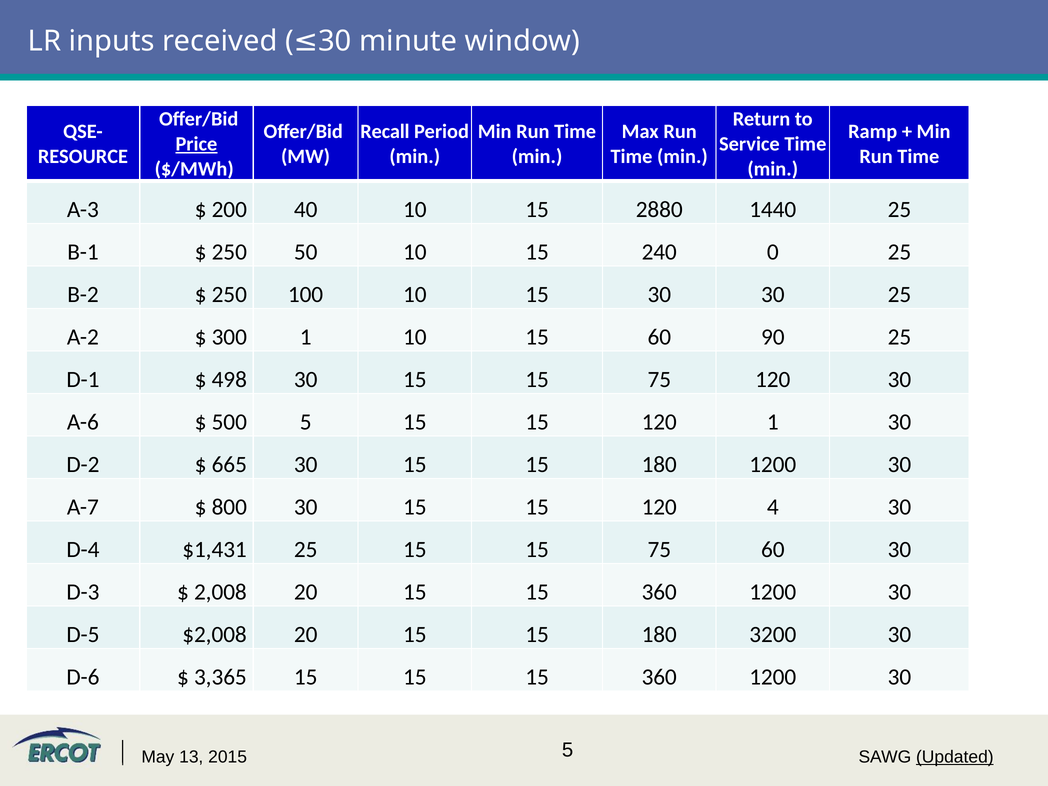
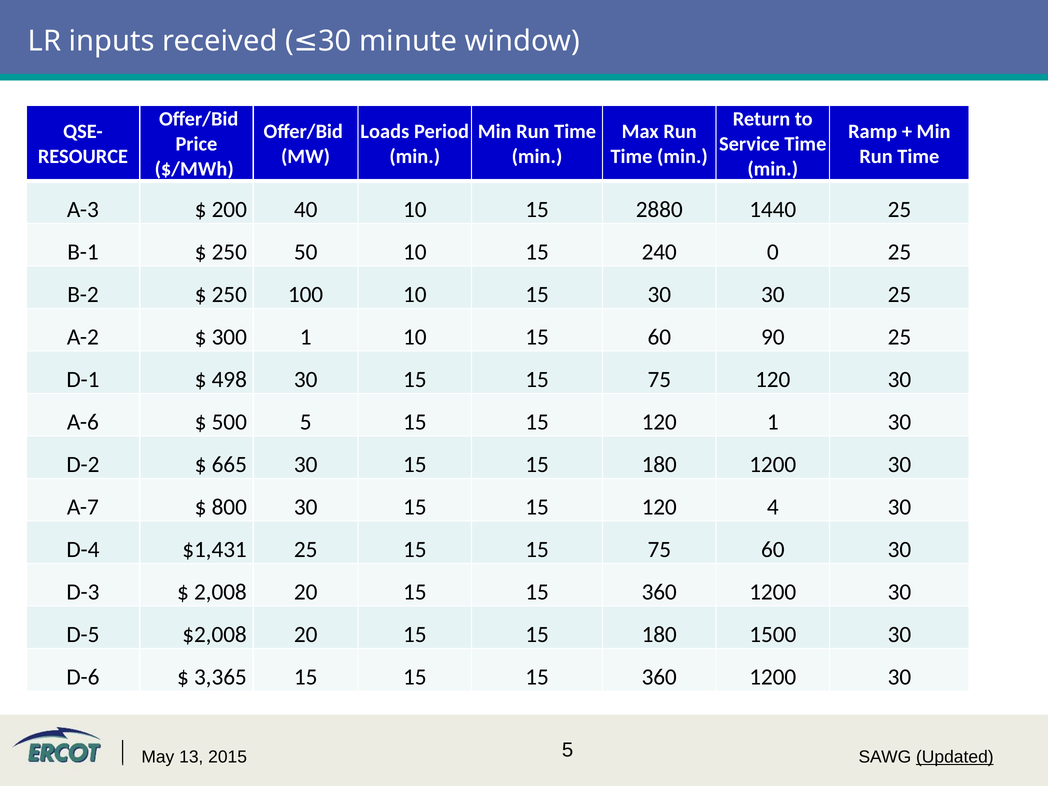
Recall: Recall -> Loads (385, 132)
Price underline: present -> none (196, 144)
3200: 3200 -> 1500 (773, 634)
